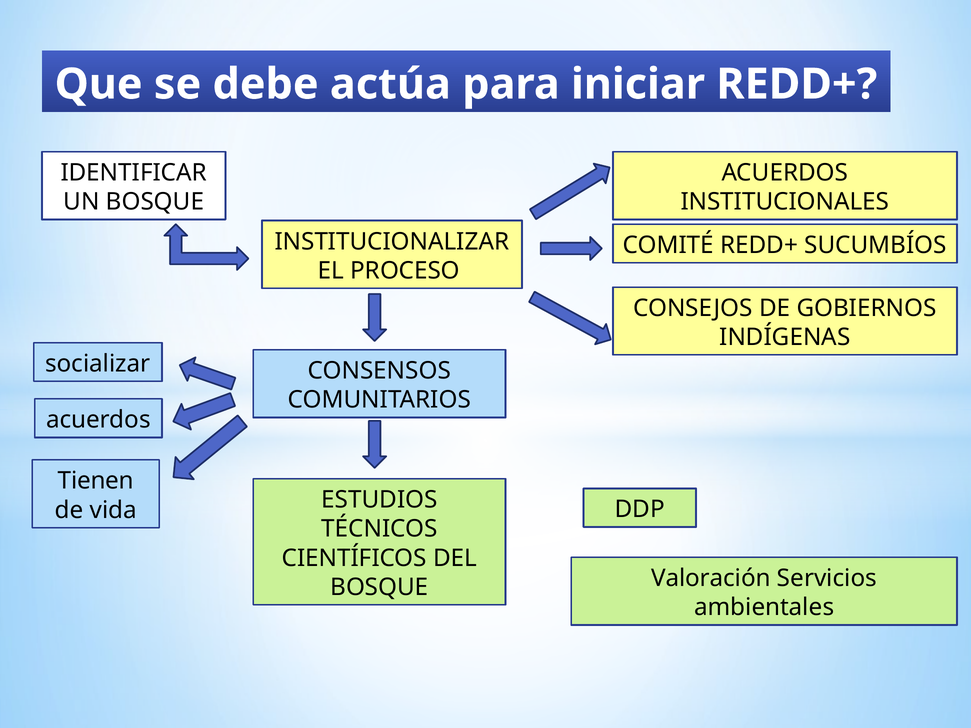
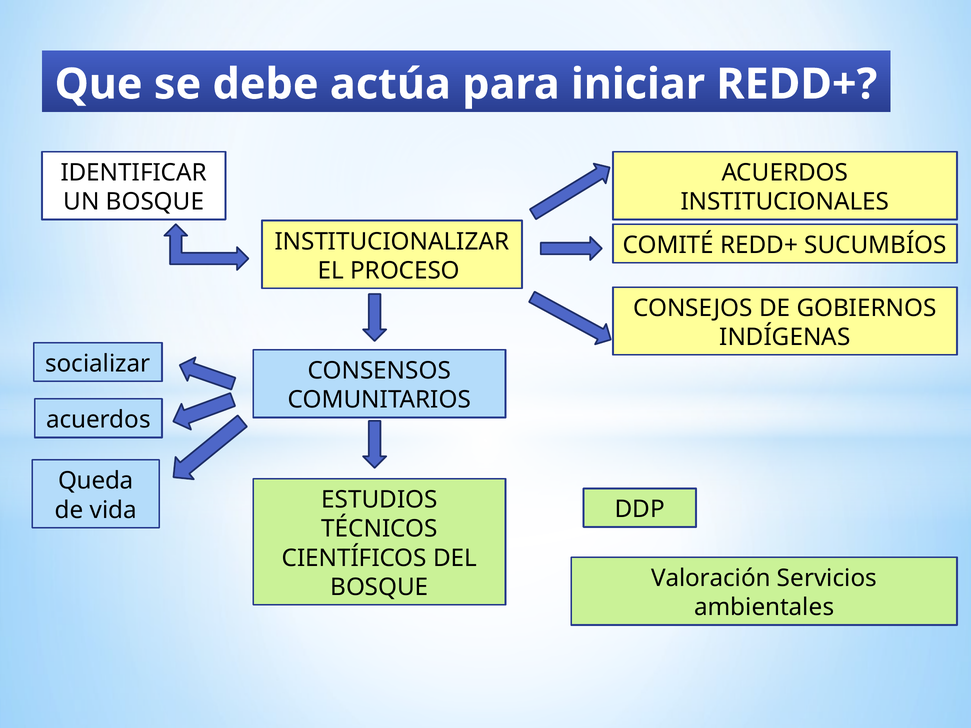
Tienen: Tienen -> Queda (96, 481)
